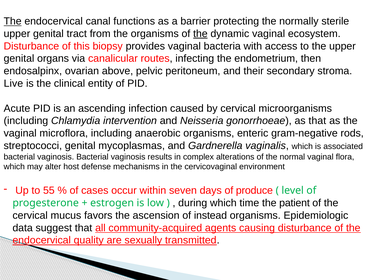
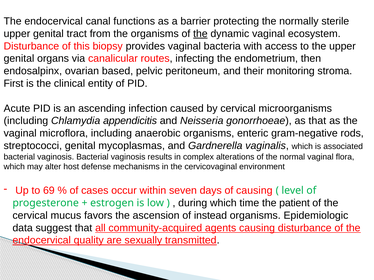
The underline: present -> none (13, 21)
above: above -> based (118, 71)
secondary: secondary -> monitoring (291, 71)
Live: Live -> First (14, 84)
intervention: intervention -> appendicitis (130, 121)
55: 55 -> 69 (49, 191)
of produce: produce -> causing (254, 191)
